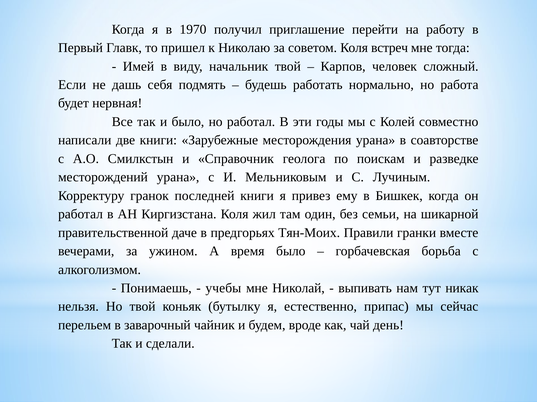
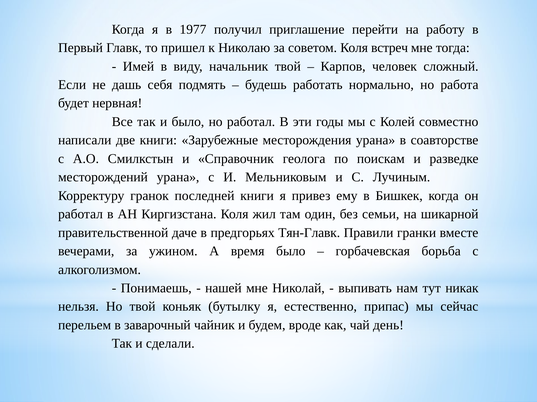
1970: 1970 -> 1977 (193, 29)
Тян-Моих: Тян-Моих -> Тян-Главк (309, 233)
учебы: учебы -> нашей (223, 289)
